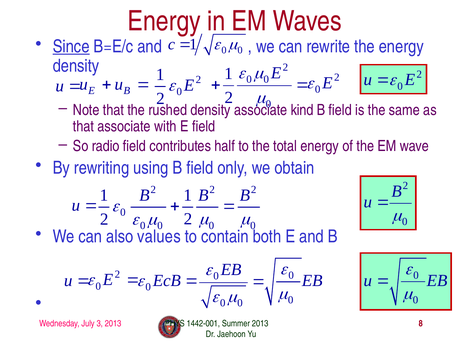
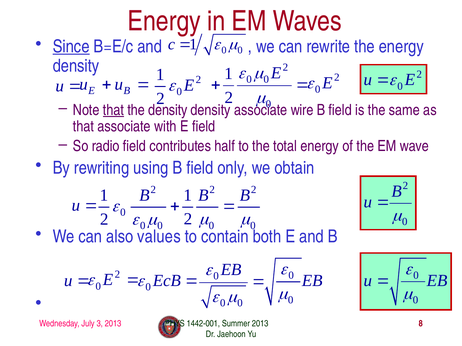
that underline: none -> present (113, 110)
the rushed: rushed -> density (168, 110)
kind: kind -> wire (302, 110)
